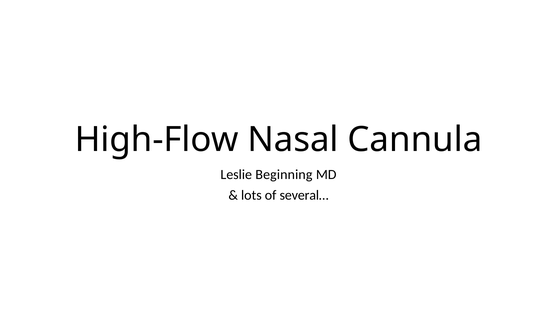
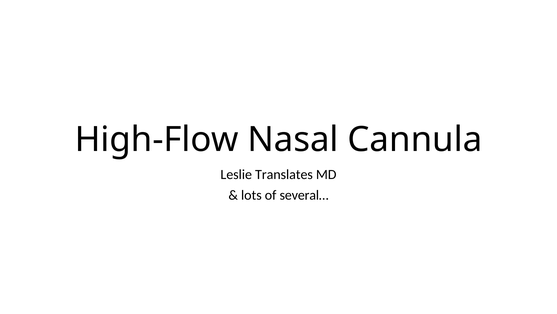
Beginning: Beginning -> Translates (284, 174)
